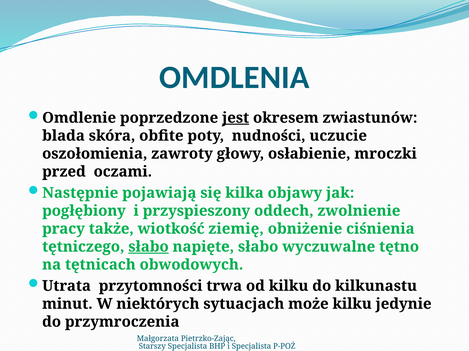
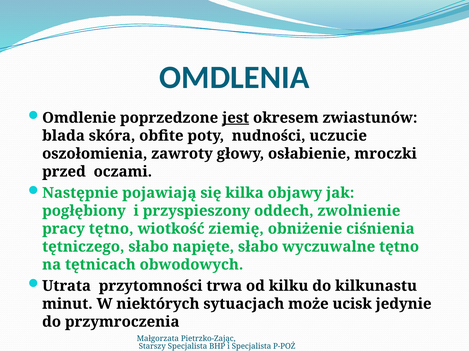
pracy także: także -> tętno (111, 229)
słabo underline: present -> none (149, 247)
może kilku: kilku -> ucisk (352, 304)
